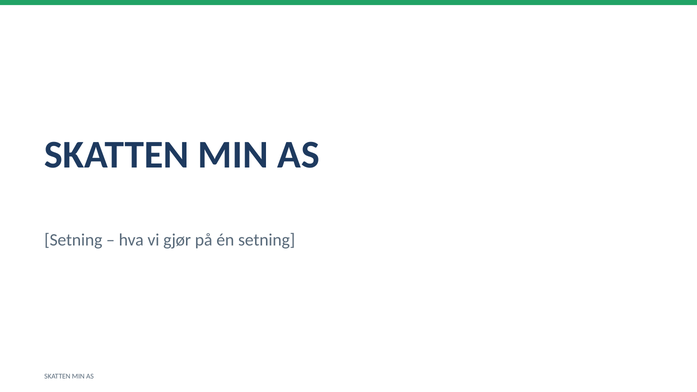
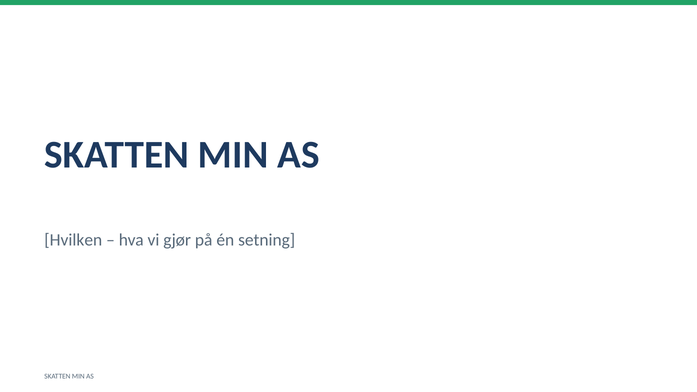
Setning: Setning -> Hvilken (73, 240)
